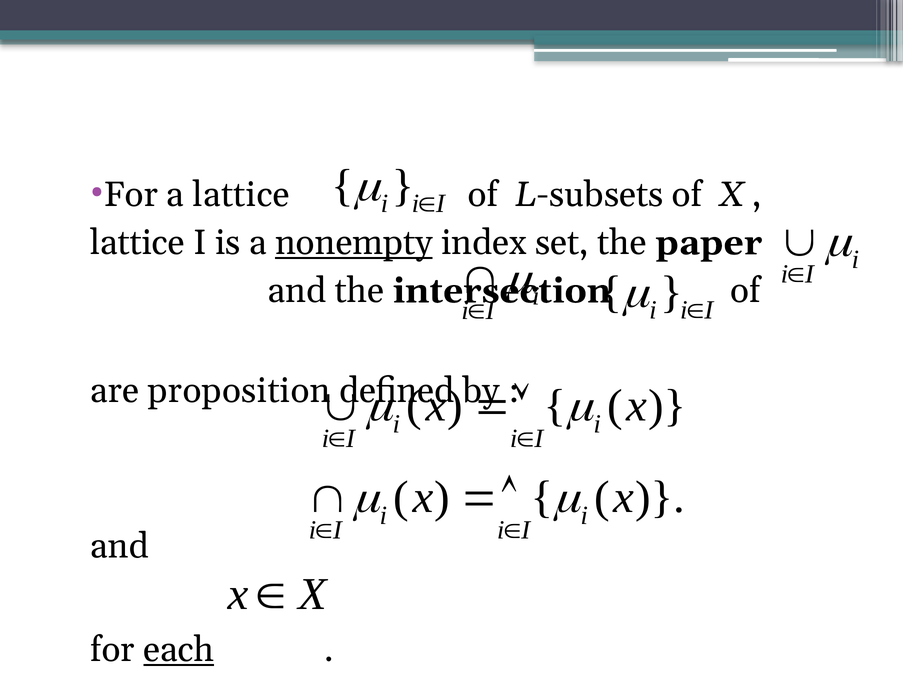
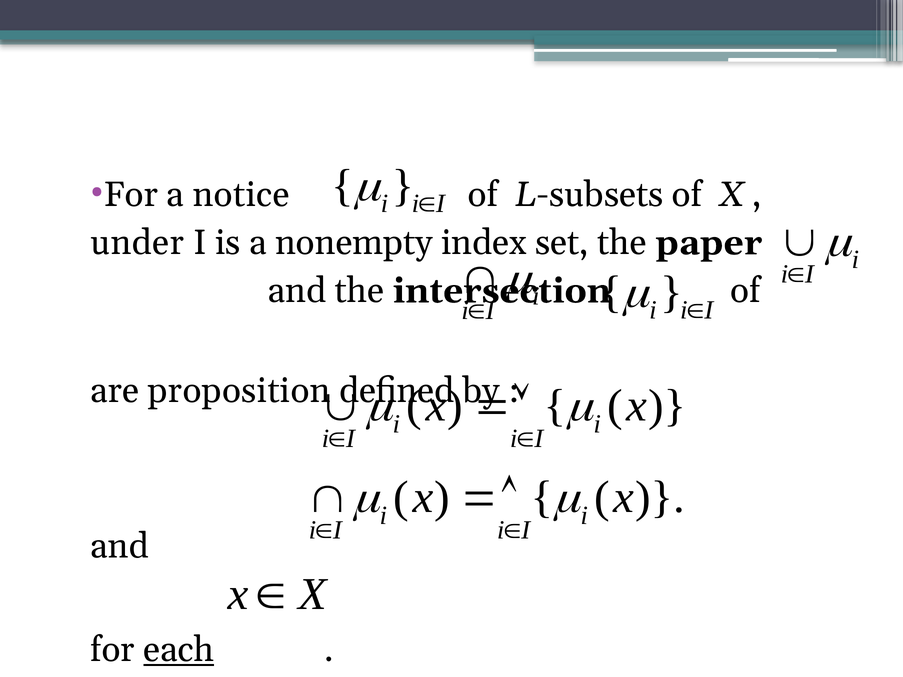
a lattice: lattice -> notice (241, 195)
lattice: lattice -> under (137, 243)
nonempty underline: present -> none (354, 243)
